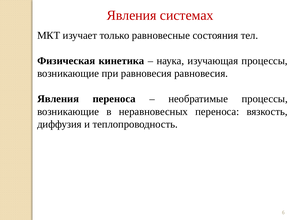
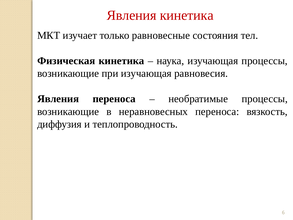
Явления системах: системах -> кинетика (187, 15)
при равновесия: равновесия -> изучающая (146, 73)
